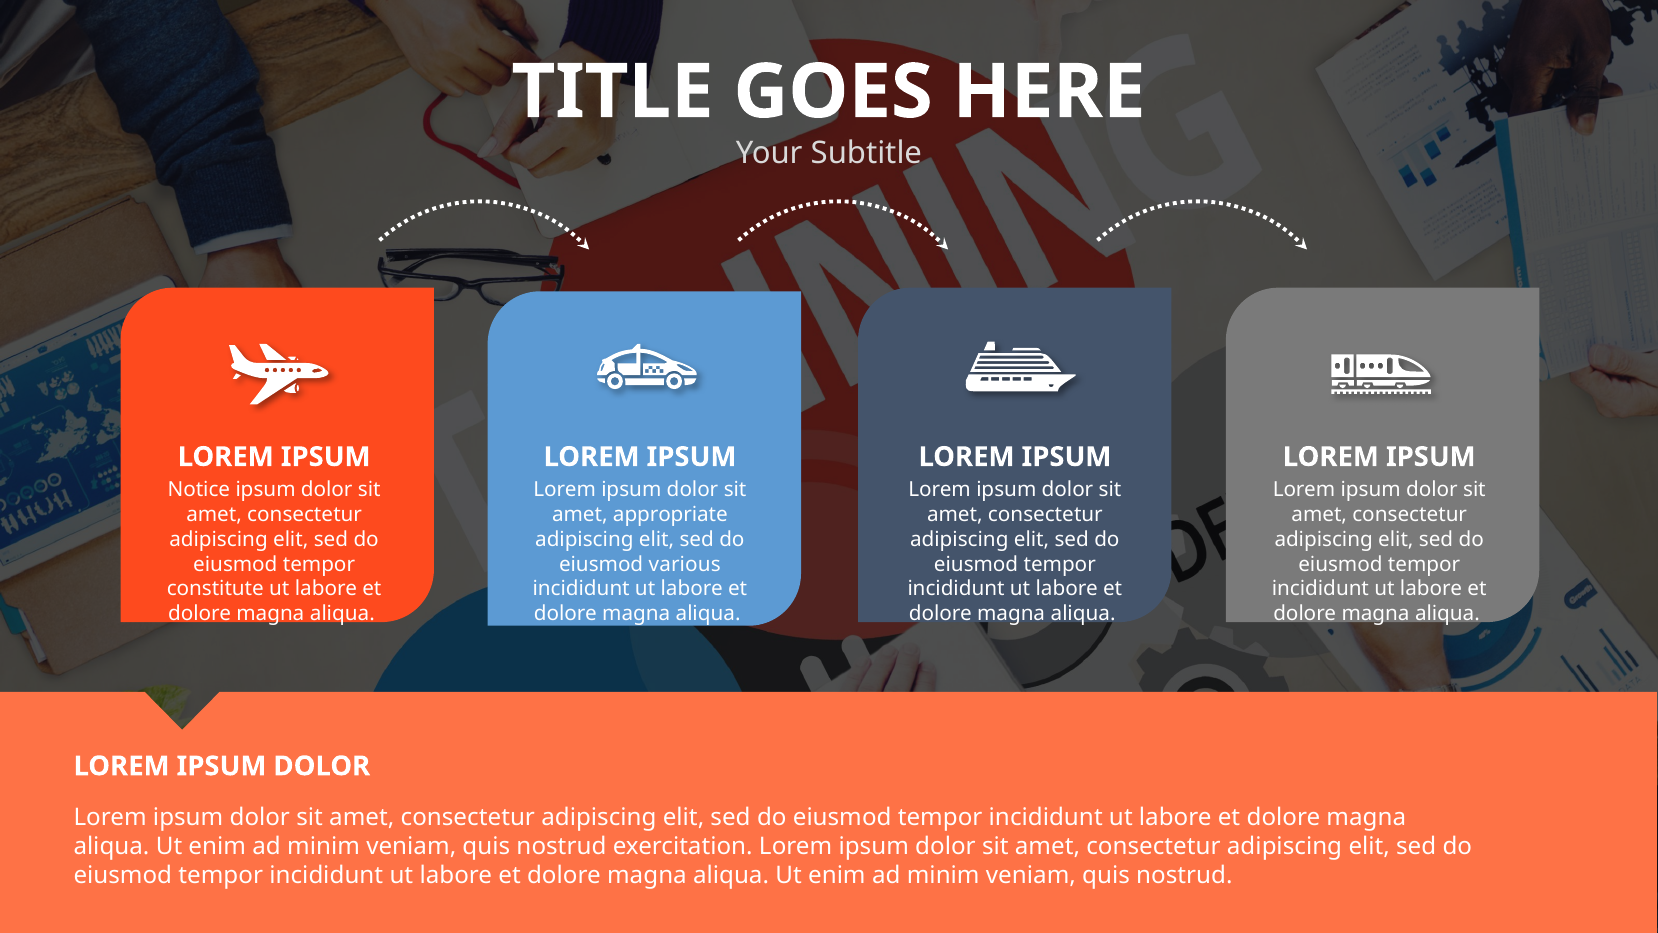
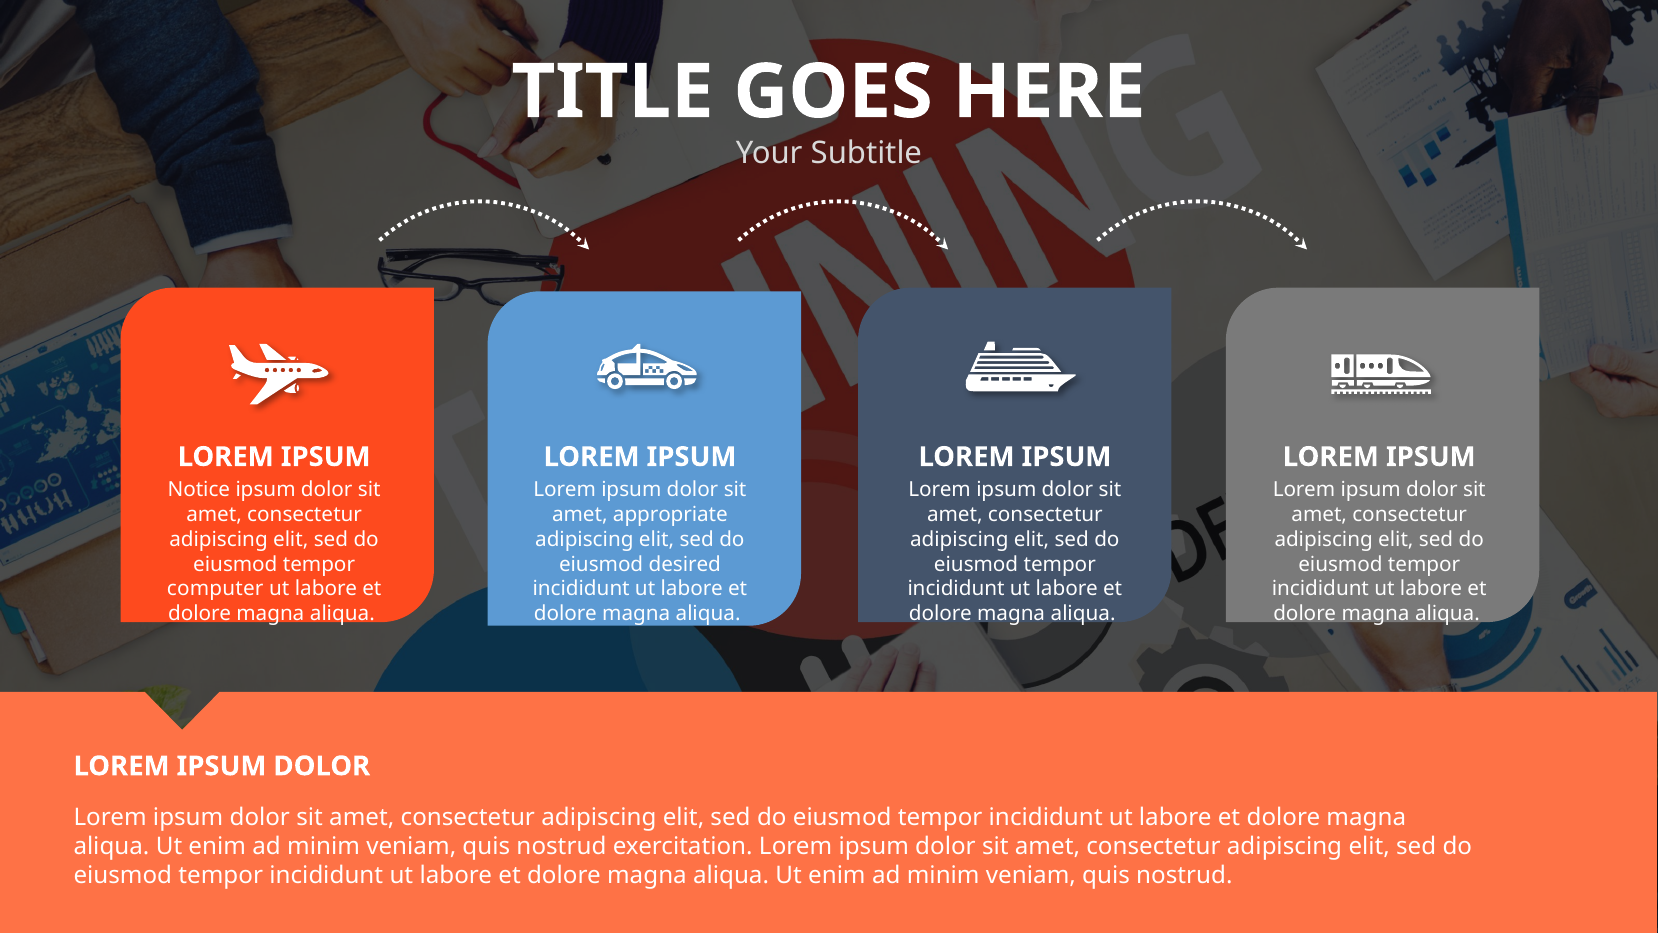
various: various -> desired (685, 564)
constitute: constitute -> computer (215, 589)
